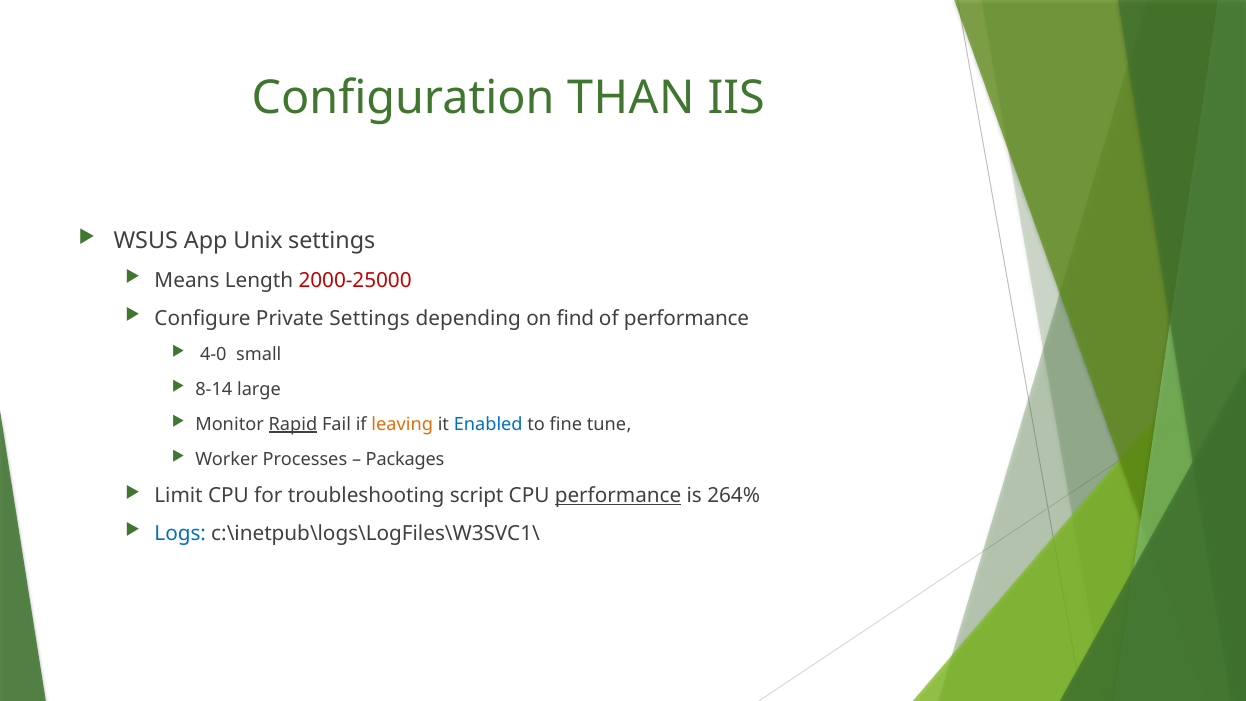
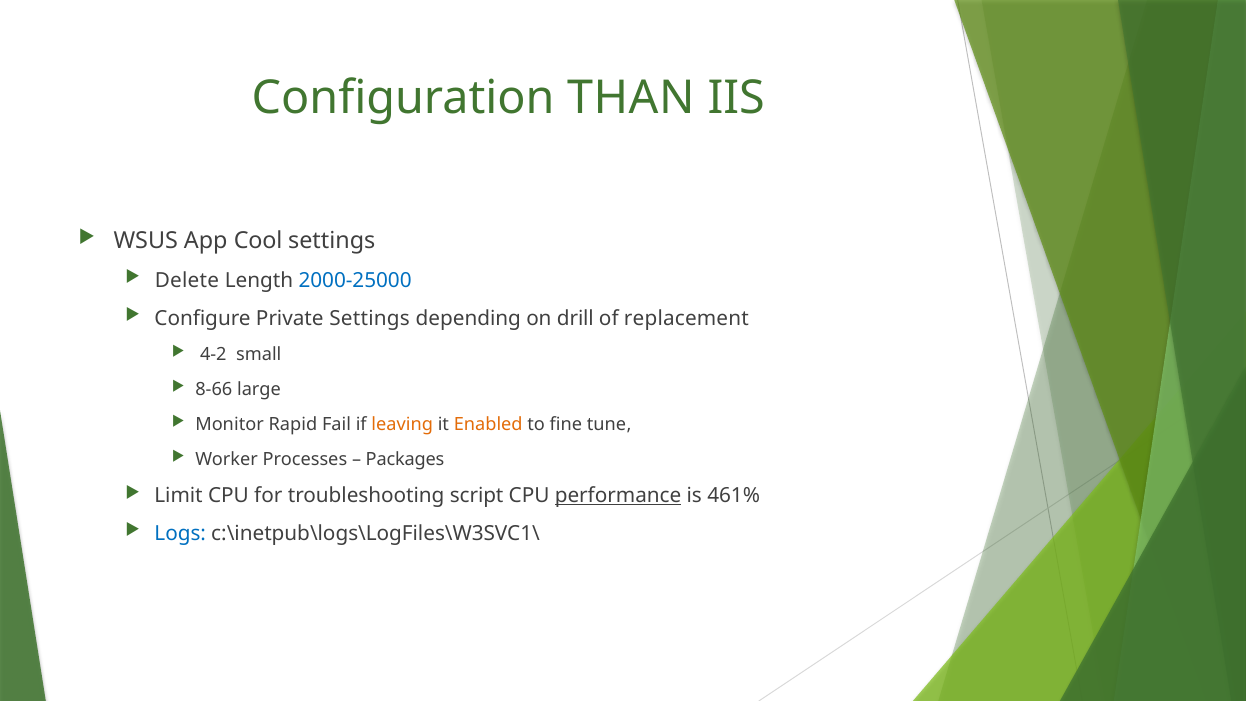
Unix: Unix -> Cool (258, 241)
Means: Means -> Delete (187, 280)
2000-25000 colour: red -> blue (355, 280)
find: find -> drill (575, 318)
of performance: performance -> replacement (686, 318)
4-0: 4-0 -> 4-2 (213, 354)
8-14: 8-14 -> 8-66 (214, 389)
Rapid underline: present -> none (293, 424)
Enabled colour: blue -> orange (488, 424)
264%: 264% -> 461% (734, 495)
